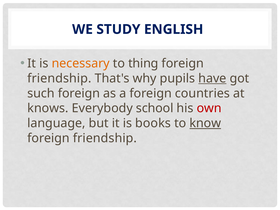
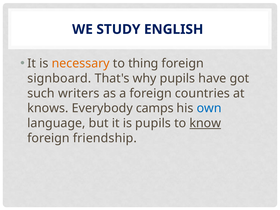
friendship: friendship -> signboard (59, 78)
have underline: present -> none (212, 78)
such foreign: foreign -> writers (79, 93)
school: school -> camps (155, 108)
own colour: red -> blue (209, 108)
is books: books -> pupils (153, 123)
